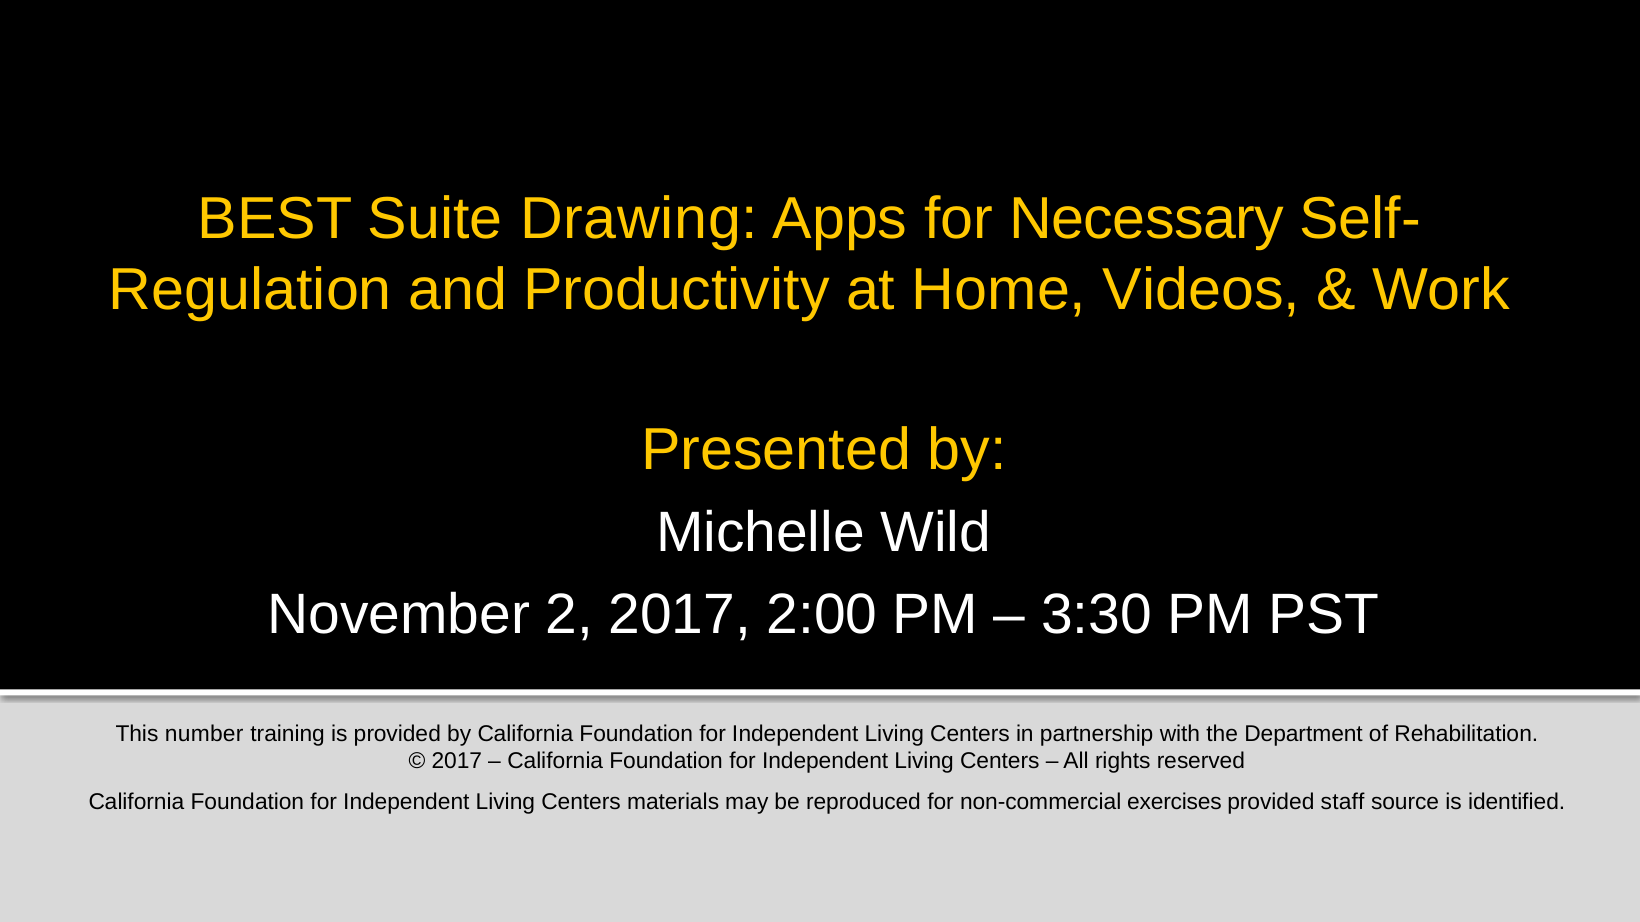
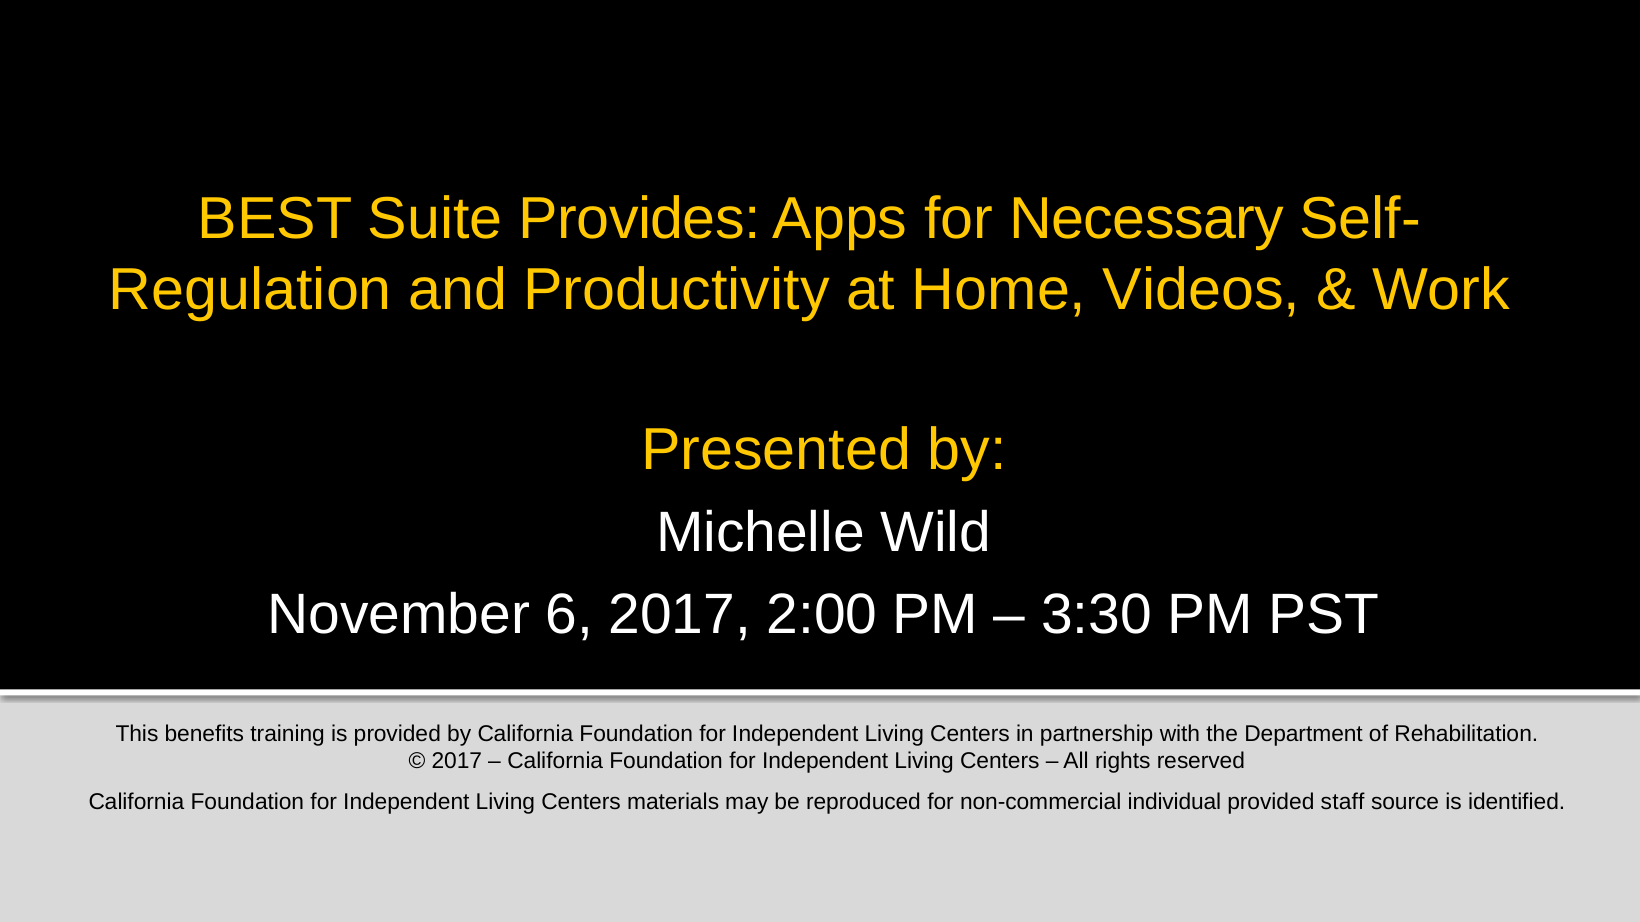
Drawing: Drawing -> Provides (640, 219)
2: 2 -> 6 (569, 615)
number: number -> benefits (204, 734)
exercises: exercises -> individual (1174, 802)
